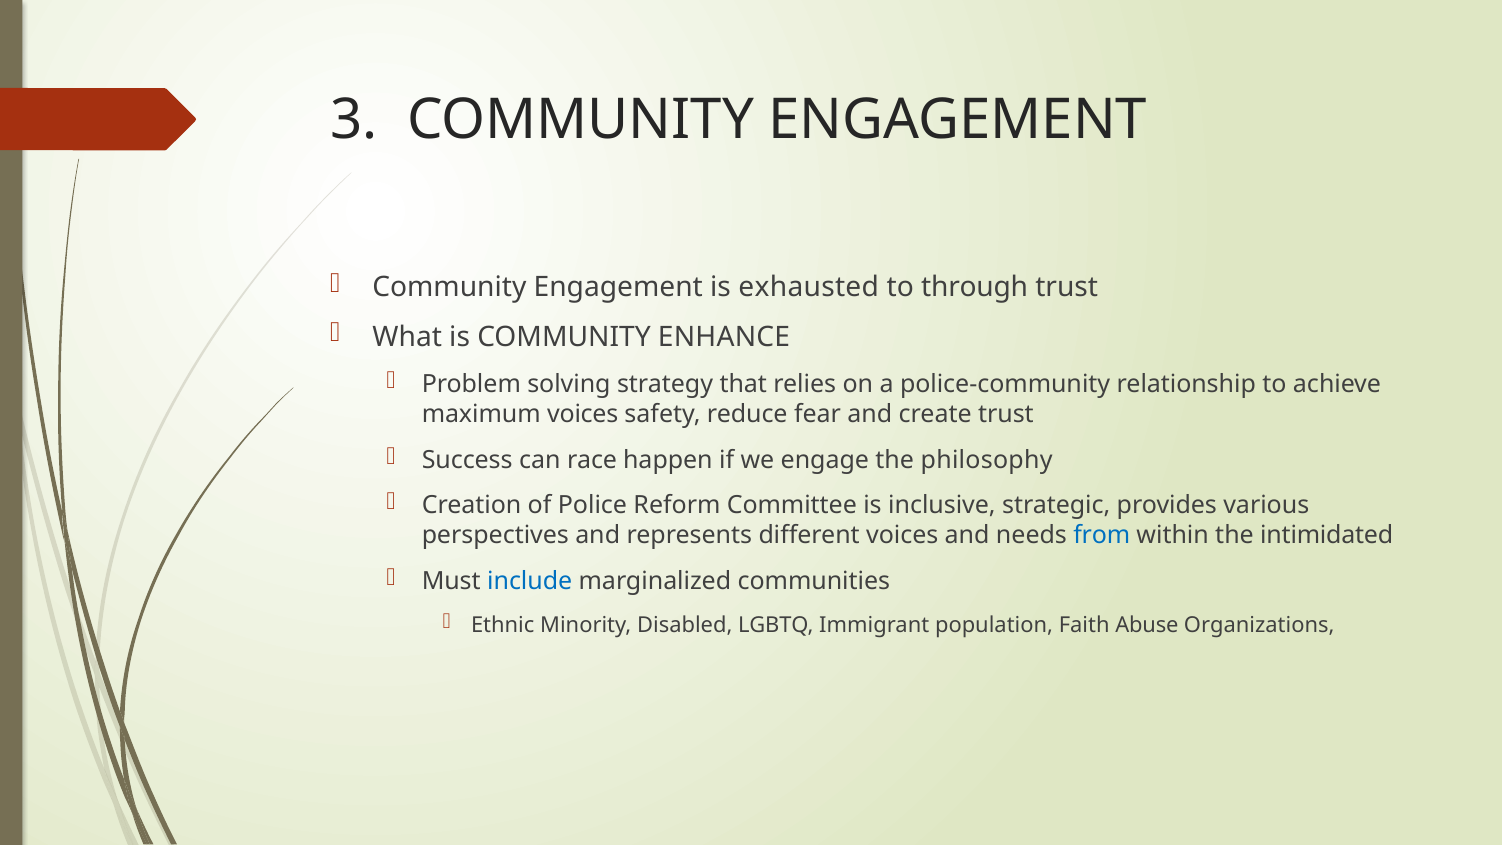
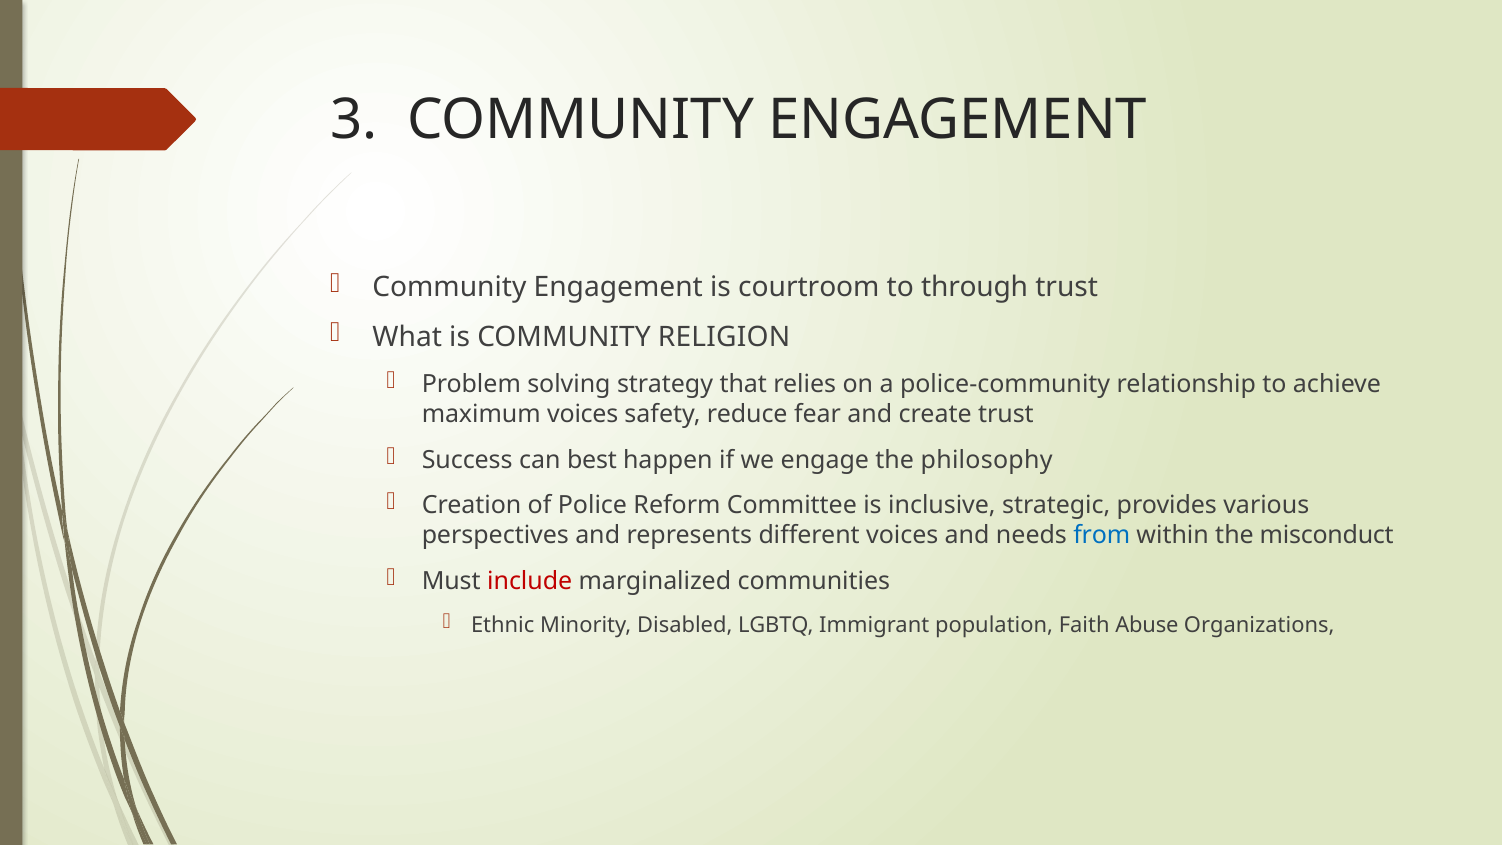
exhausted: exhausted -> courtroom (809, 287)
ENHANCE: ENHANCE -> RELIGION (724, 337)
race: race -> best (592, 460)
intimidated: intimidated -> misconduct (1327, 536)
include colour: blue -> red (530, 581)
